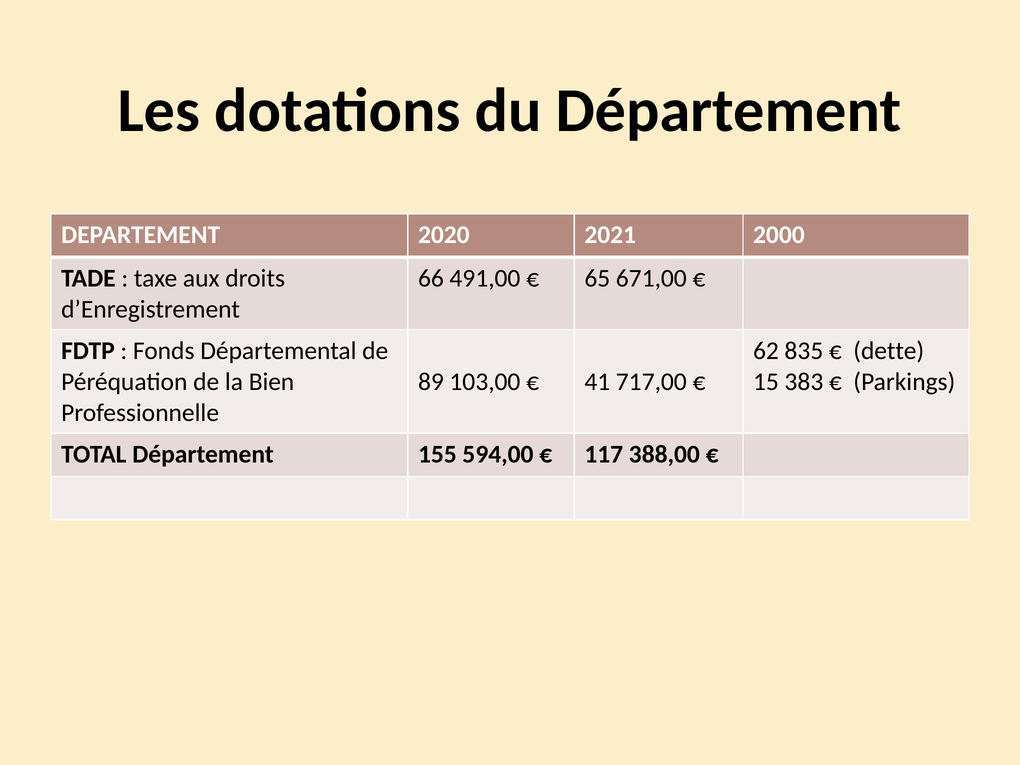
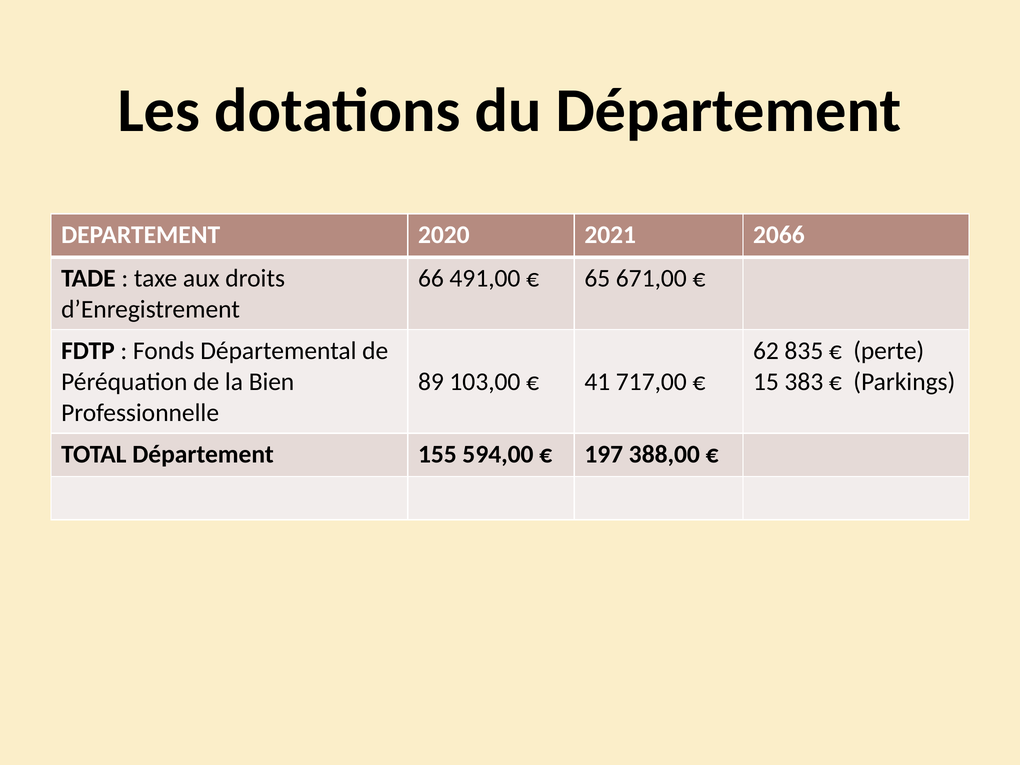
2000: 2000 -> 2066 (779, 235)
dette: dette -> perte (889, 351)
117: 117 -> 197 (604, 454)
